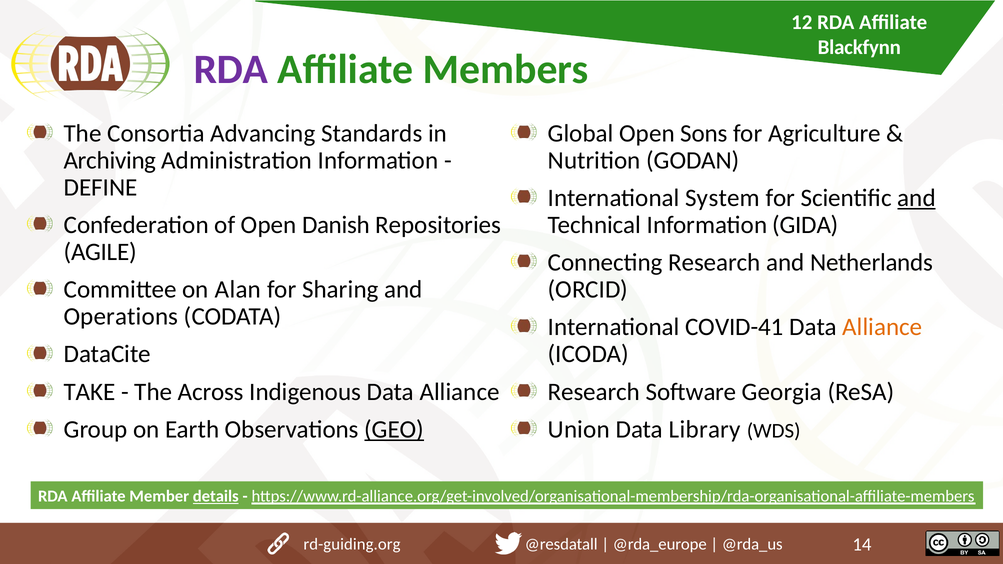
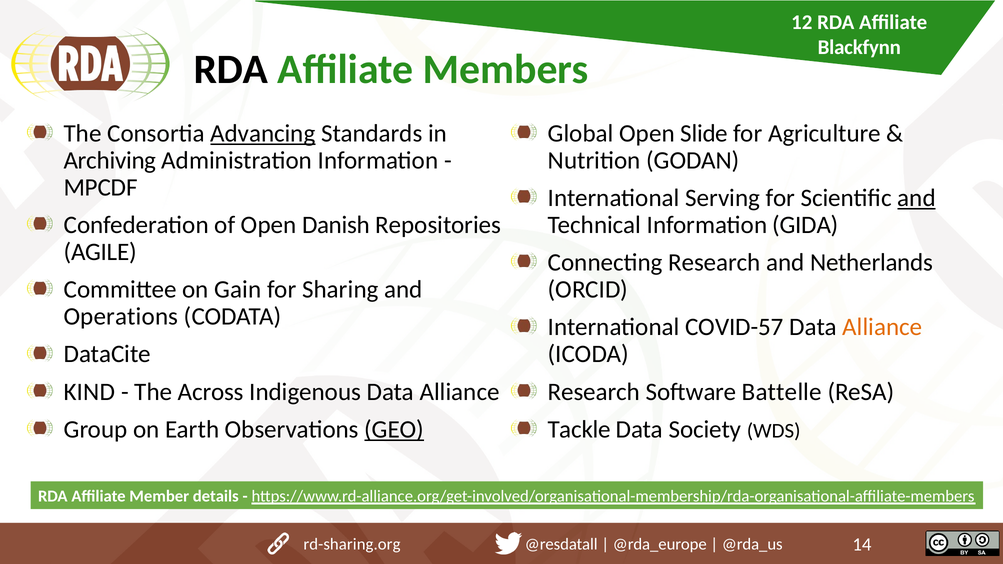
RDA colour: purple -> black (231, 70)
Advancing underline: none -> present (263, 133)
Sons: Sons -> Slide (704, 133)
DEFINE: DEFINE -> MPCDF (101, 188)
System: System -> Serving (723, 198)
Alan: Alan -> Gain (238, 290)
COVID-41: COVID-41 -> COVID-57 (734, 327)
TAKE: TAKE -> KIND (89, 392)
Georgia: Georgia -> Battelle (782, 392)
Union: Union -> Tackle (579, 429)
Library: Library -> Society (705, 429)
details underline: present -> none (216, 496)
rd-guiding.org: rd-guiding.org -> rd-sharing.org (352, 545)
